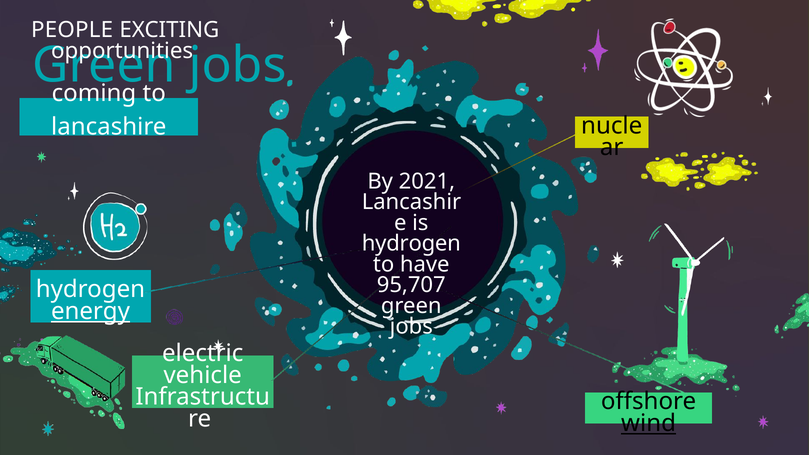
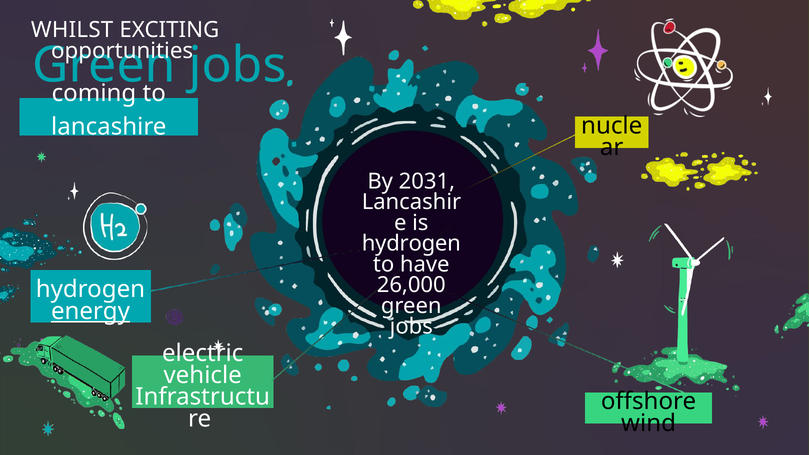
PEOPLE: PEOPLE -> WHILST (72, 30)
2021: 2021 -> 2031 (427, 181)
95,707: 95,707 -> 26,000 (411, 285)
wind underline: present -> none (649, 423)
